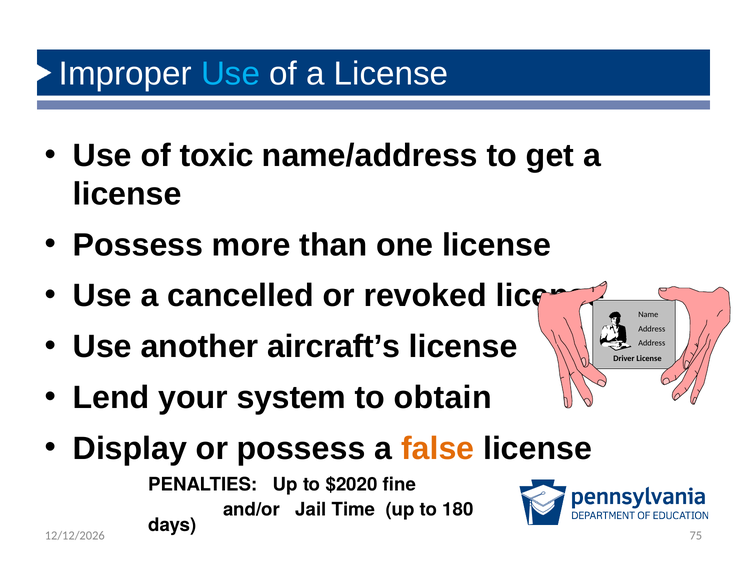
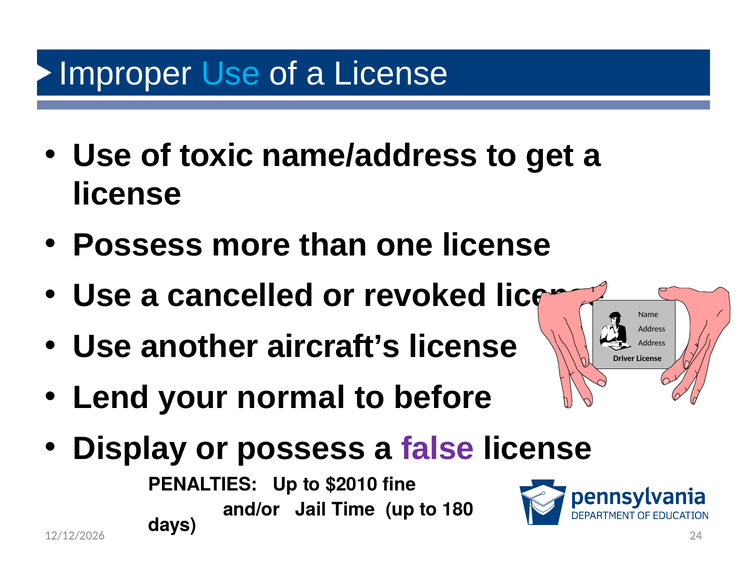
system: system -> normal (291, 397)
obtain: obtain -> before (443, 397)
false colour: orange -> purple (438, 448)
$2020: $2020 -> $2010 (352, 484)
75: 75 -> 24 (696, 535)
